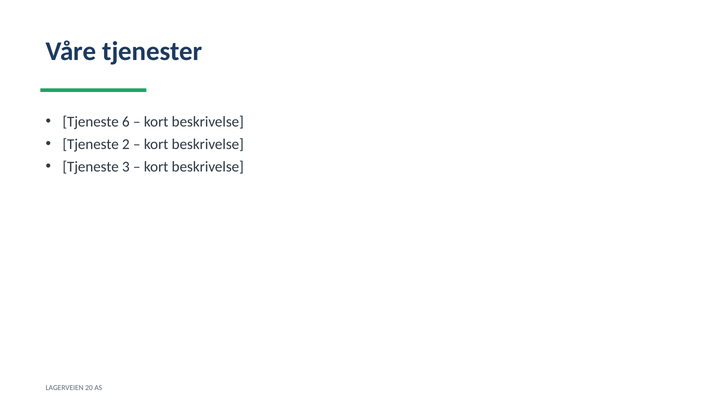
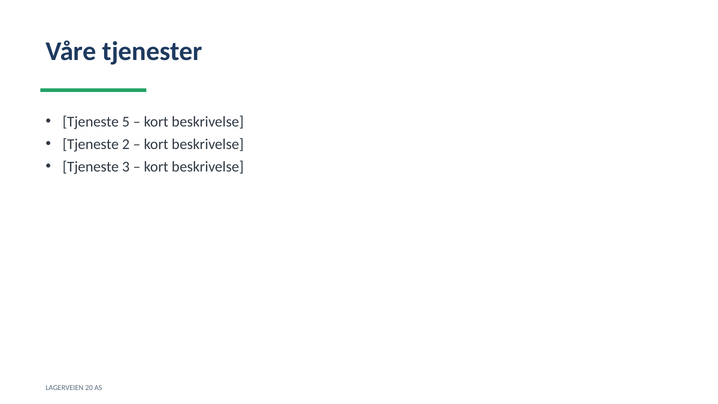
6: 6 -> 5 (126, 122)
